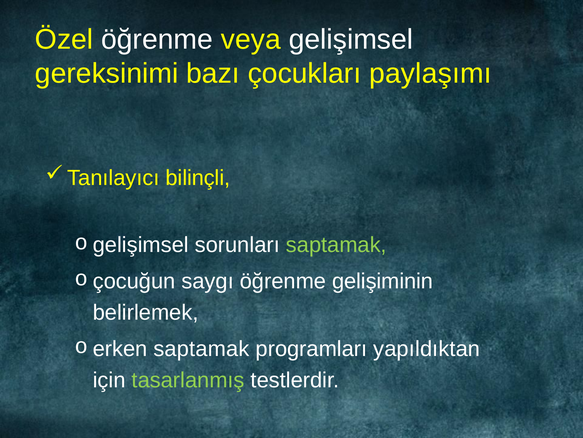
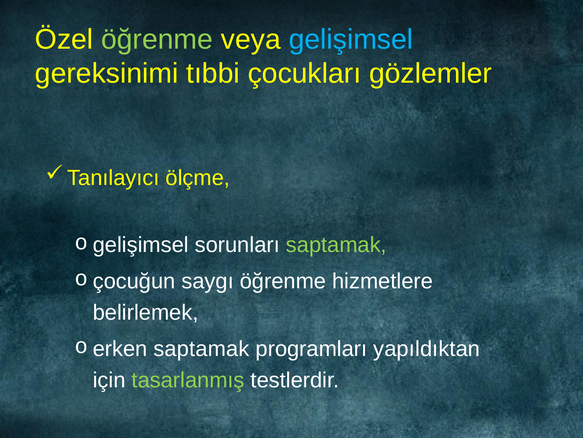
öğrenme colour: white -> light green (157, 39)
gelişimsel colour: white -> light blue (351, 39)
bazı: bazı -> tıbbi (213, 73)
paylaşımı: paylaşımı -> gözlemler (431, 73)
bilinçli: bilinçli -> ölçme (198, 178)
gelişiminin: gelişiminin -> hizmetlere (383, 281)
